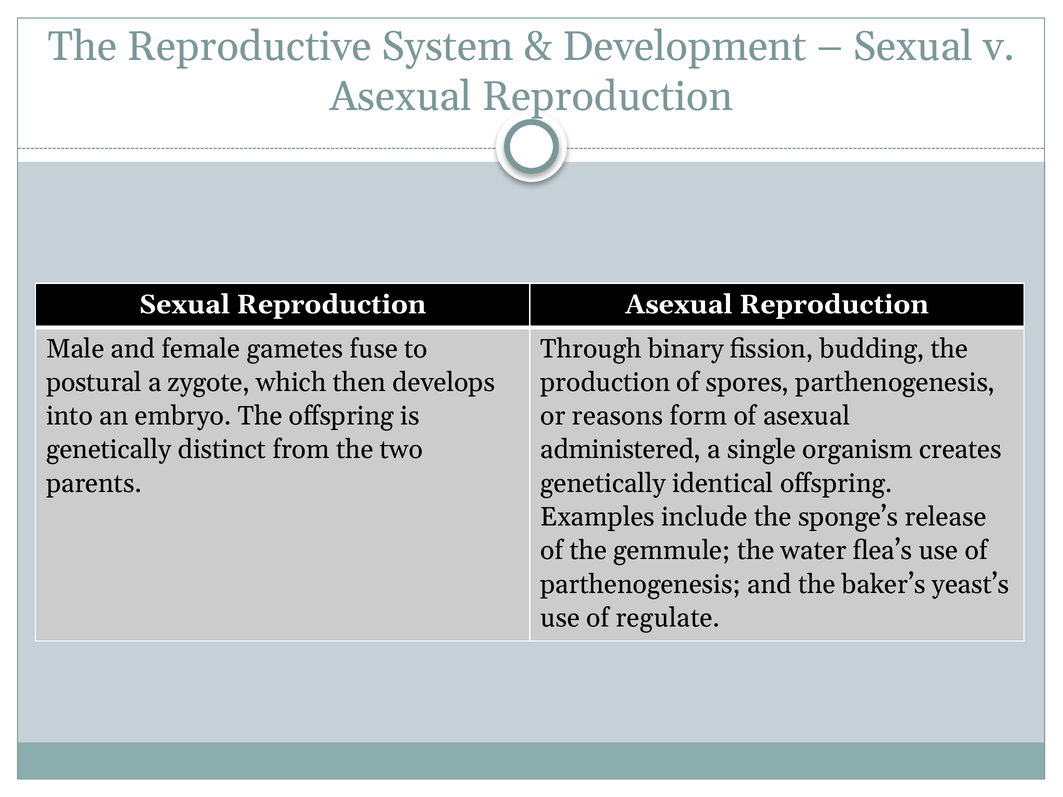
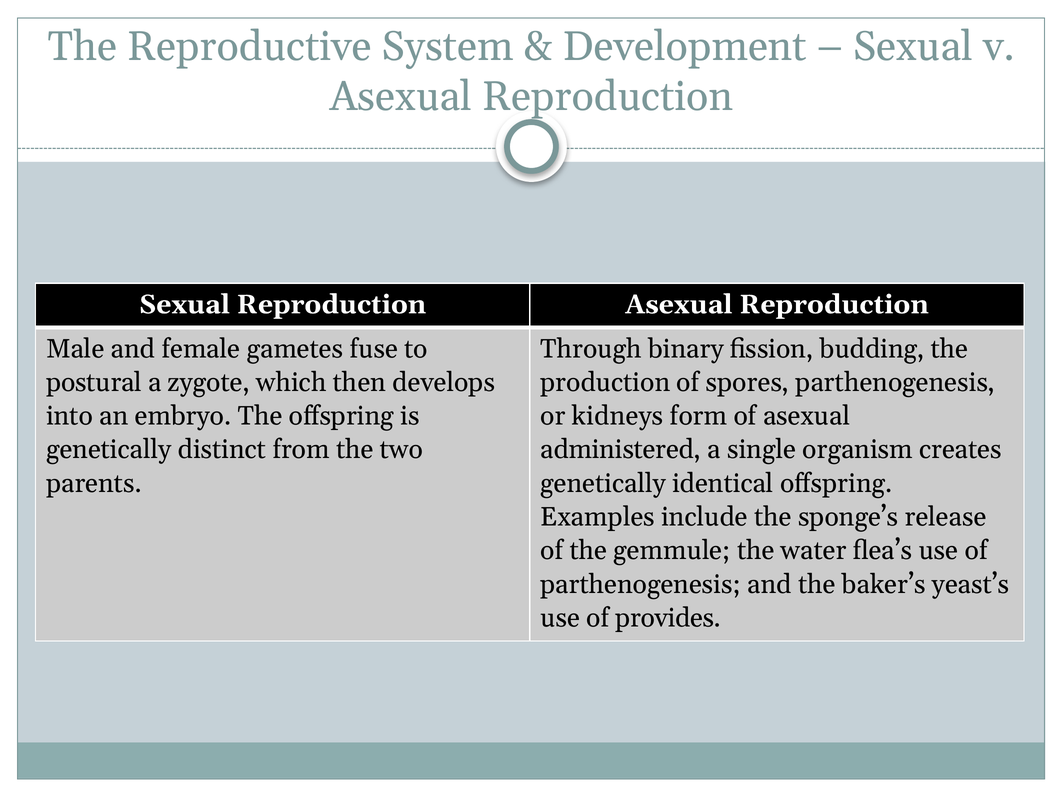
reasons: reasons -> kidneys (618, 416)
regulate: regulate -> provides (668, 618)
